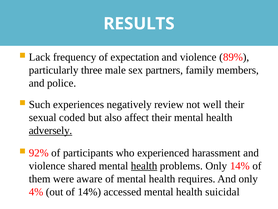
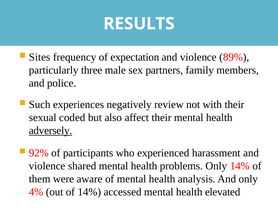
Lack: Lack -> Sites (40, 57)
well: well -> with (212, 104)
health underline: present -> none (144, 166)
requires: requires -> analysis (197, 178)
suicidal: suicidal -> elevated (223, 191)
